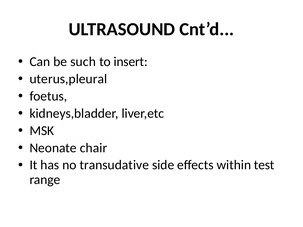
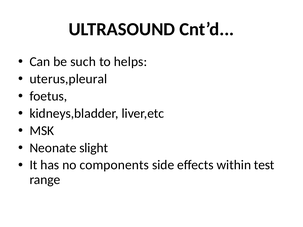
insert: insert -> helps (130, 62)
chair: chair -> slight (94, 148)
transudative: transudative -> components (114, 165)
